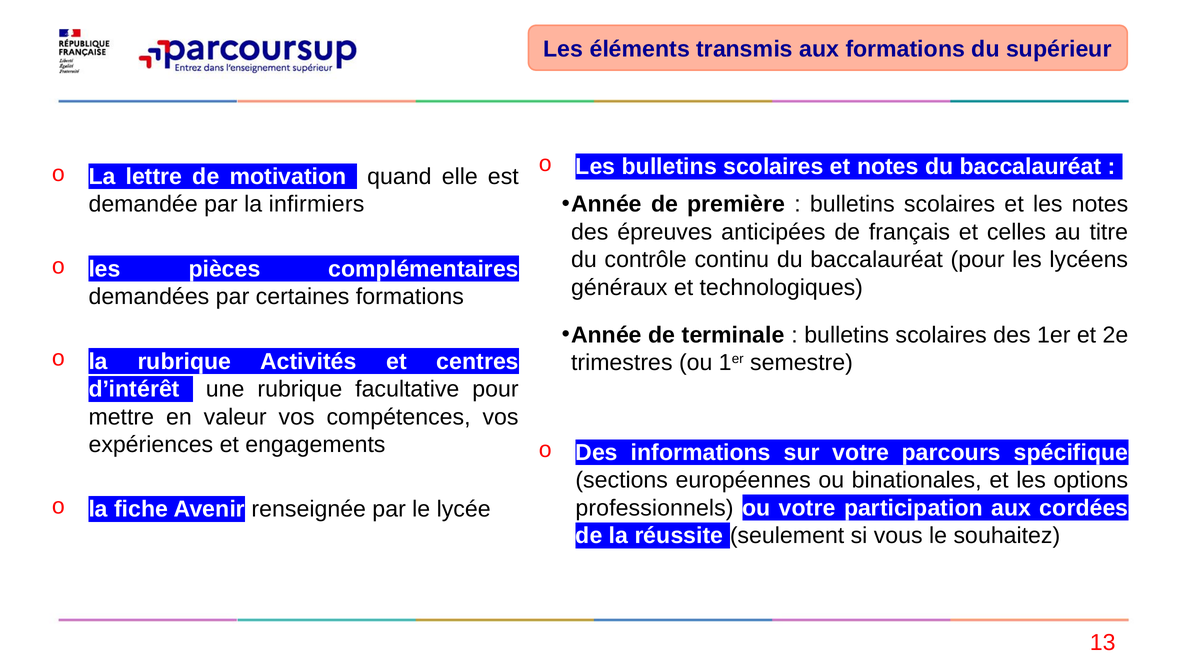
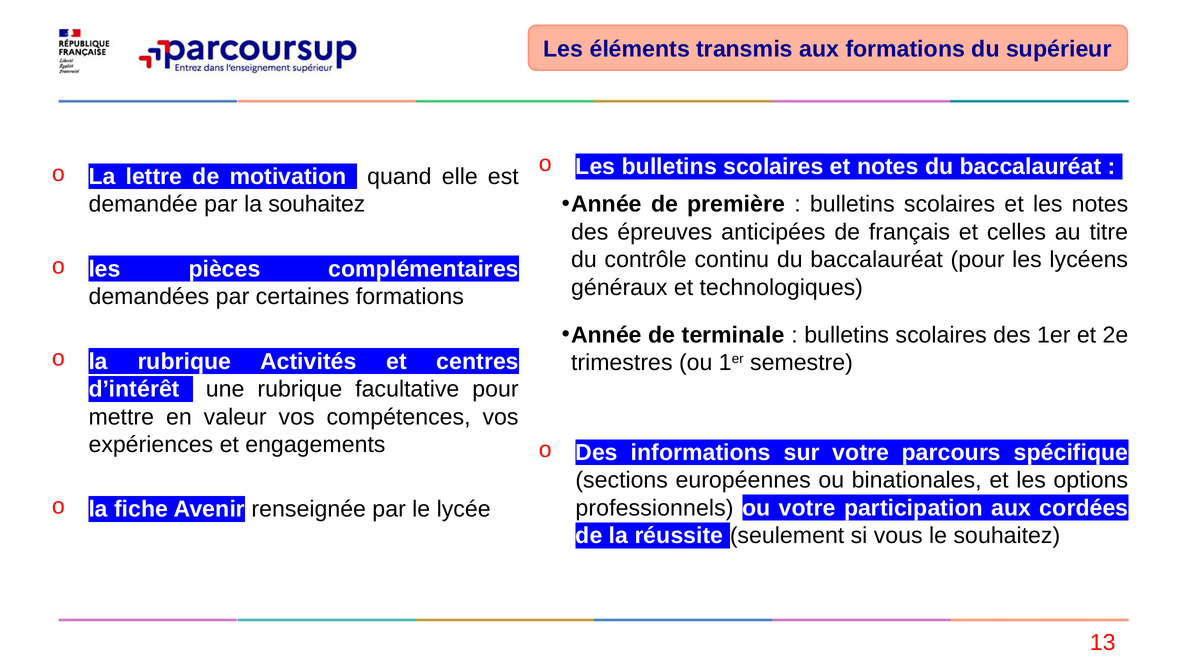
la infirmiers: infirmiers -> souhaitez (317, 204)
